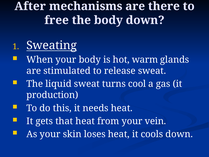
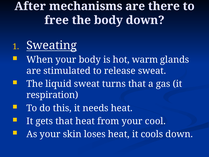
turns cool: cool -> that (137, 84)
production: production -> respiration (52, 95)
vein: vein -> cool (155, 121)
